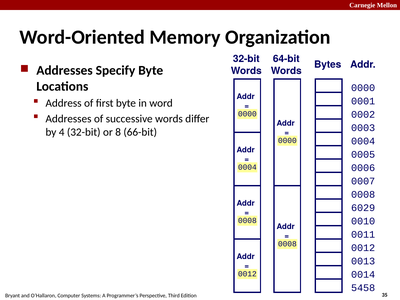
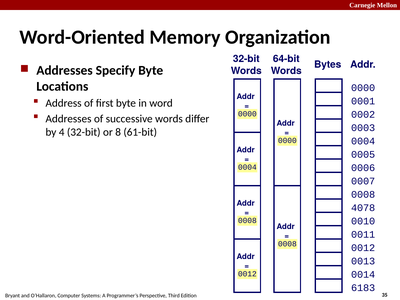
66-bit: 66-bit -> 61-bit (140, 132)
6029: 6029 -> 4078 (363, 208)
5458: 5458 -> 6183 (363, 288)
